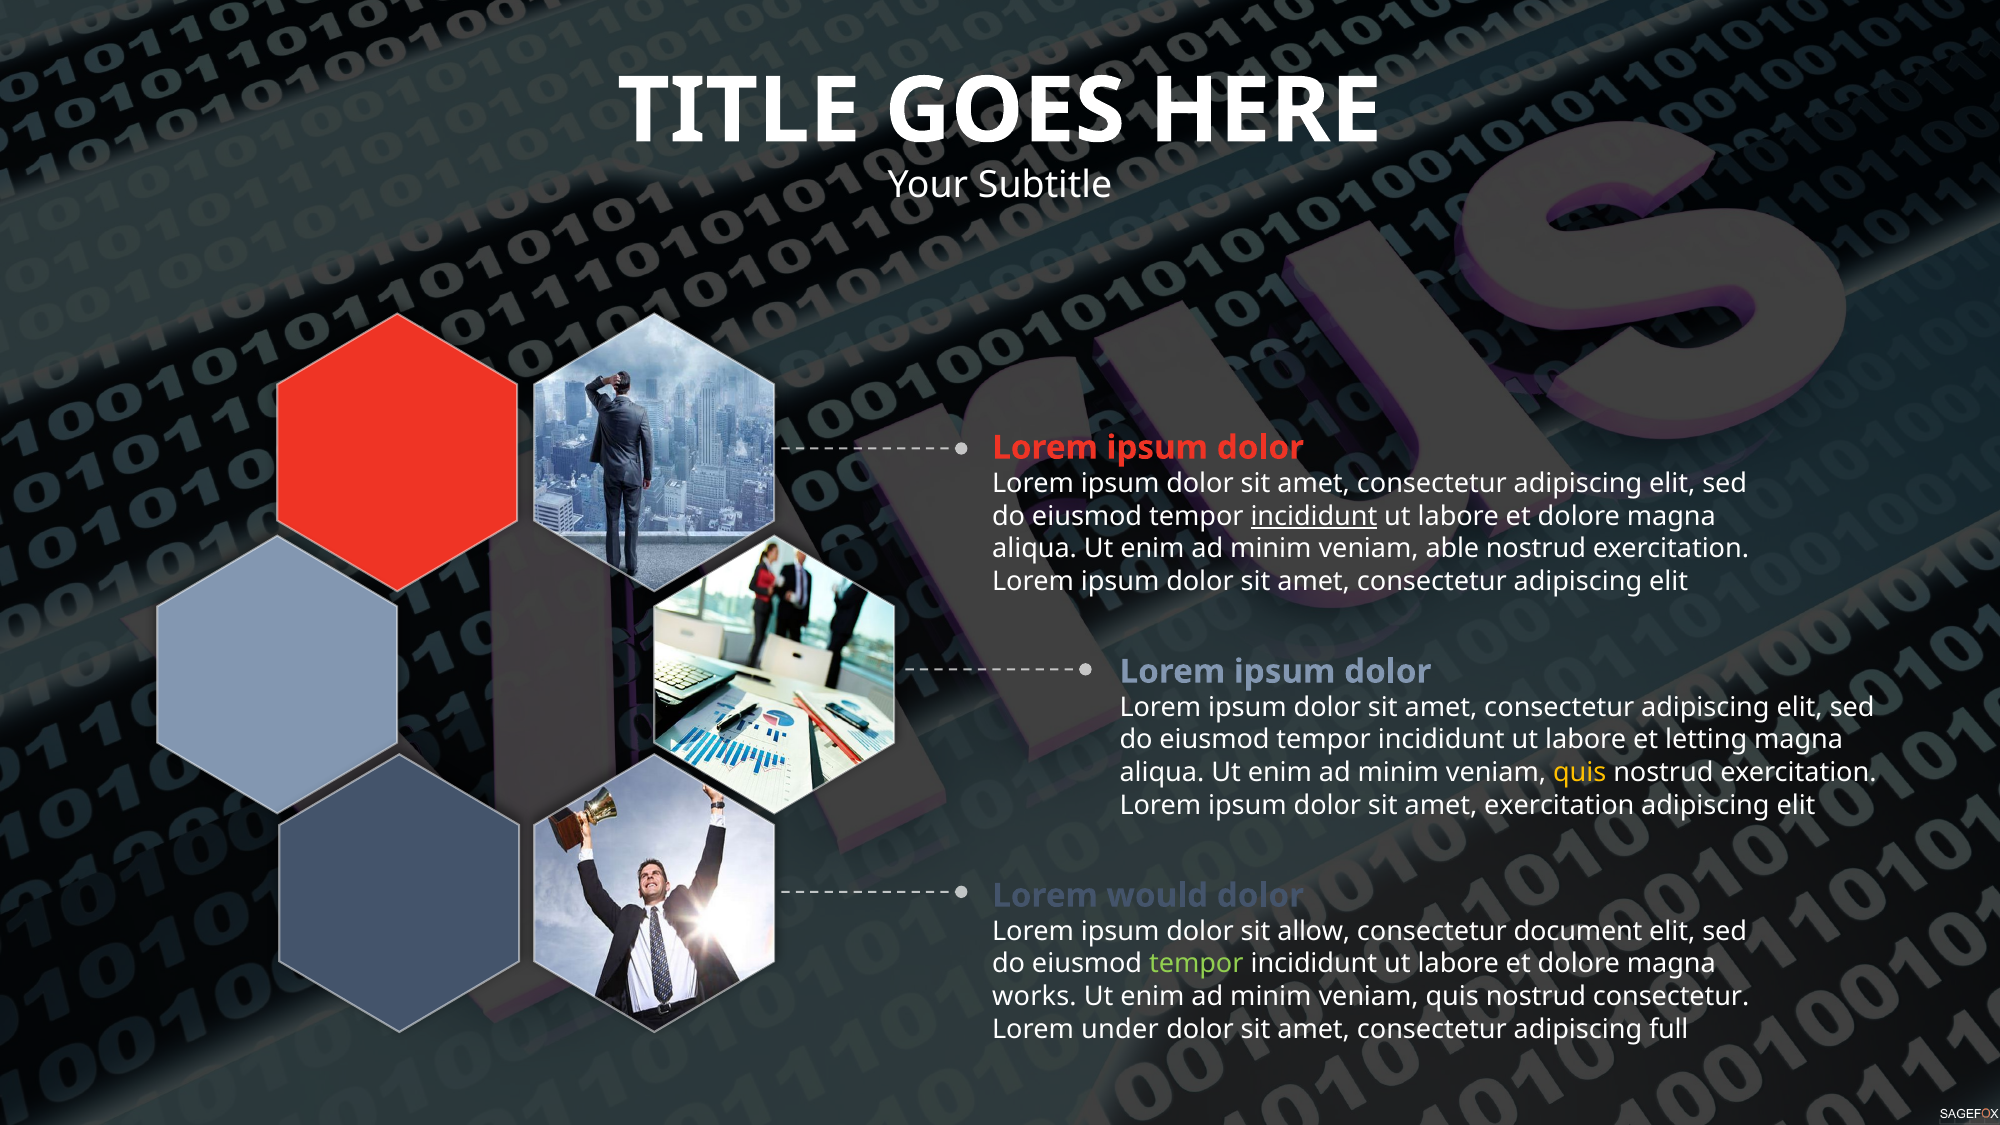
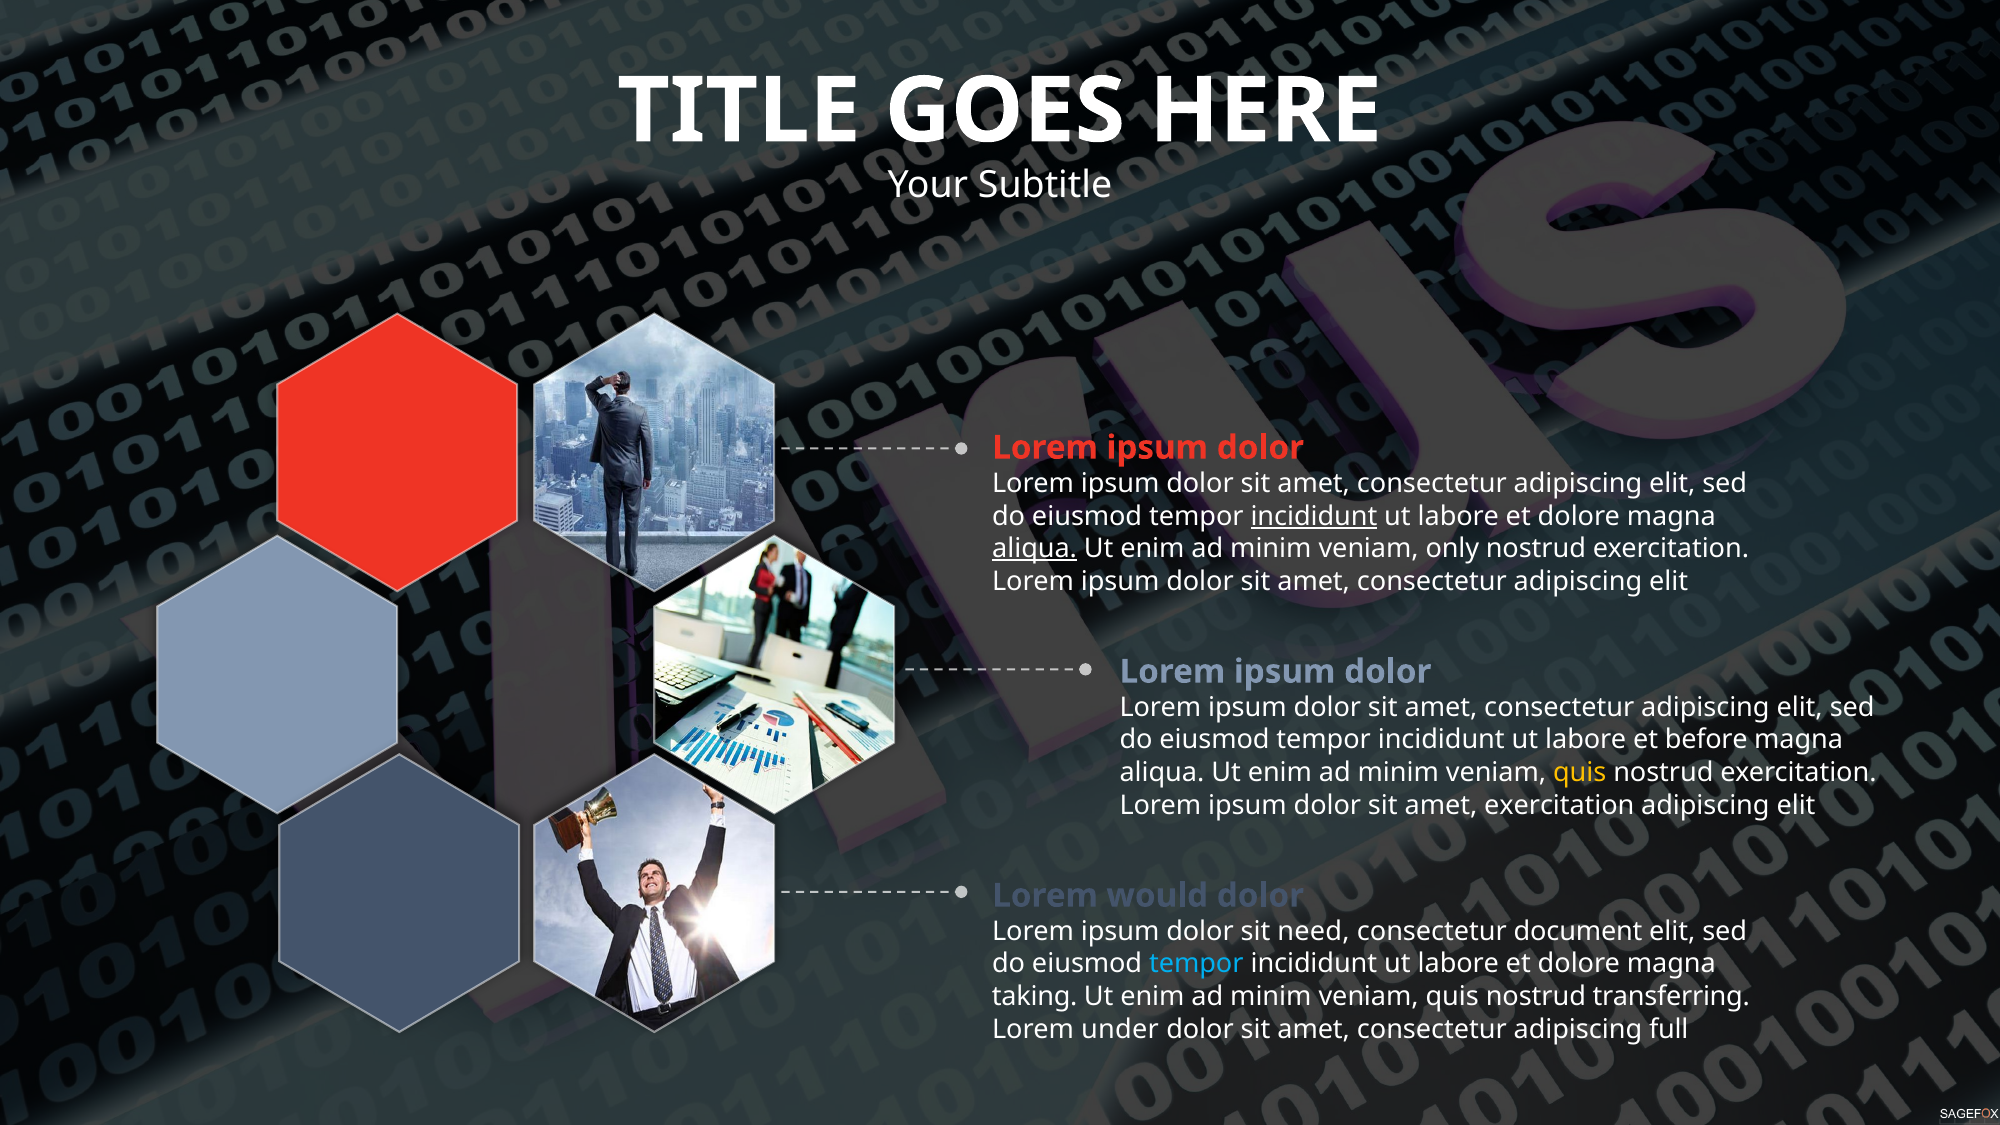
aliqua underline: none -> present (1035, 549)
able: able -> only (1452, 549)
letting: letting -> before (1706, 740)
allow: allow -> need (1313, 931)
tempor colour: light green -> light blue (1196, 964)
works: works -> taking (1035, 997)
nostrud consectetur: consectetur -> transferring (1671, 997)
